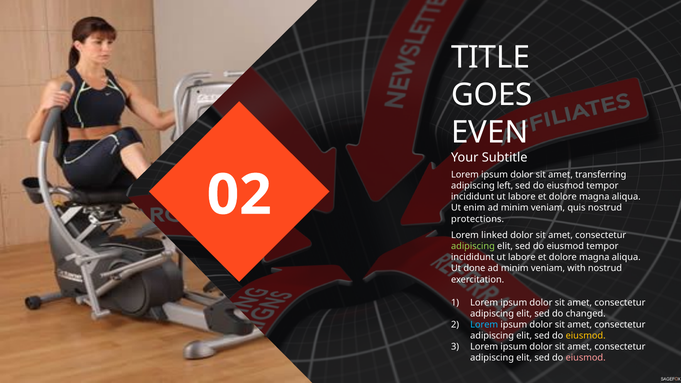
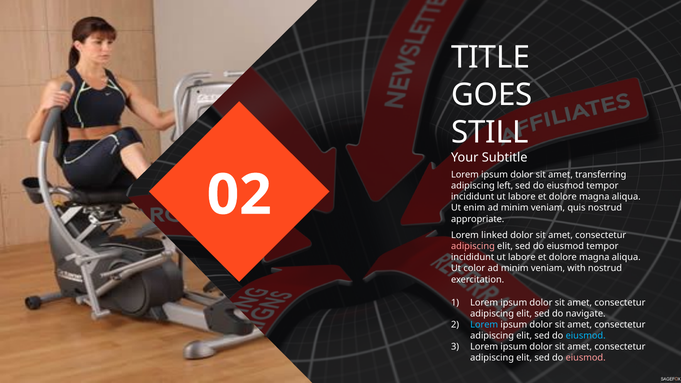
EVEN: EVEN -> STILL (490, 132)
protections: protections -> appropriate (478, 219)
adipiscing colour: light green -> pink (473, 246)
done: done -> color (474, 268)
changed: changed -> navigate (586, 314)
eiusmod colour: yellow -> light blue (586, 336)
